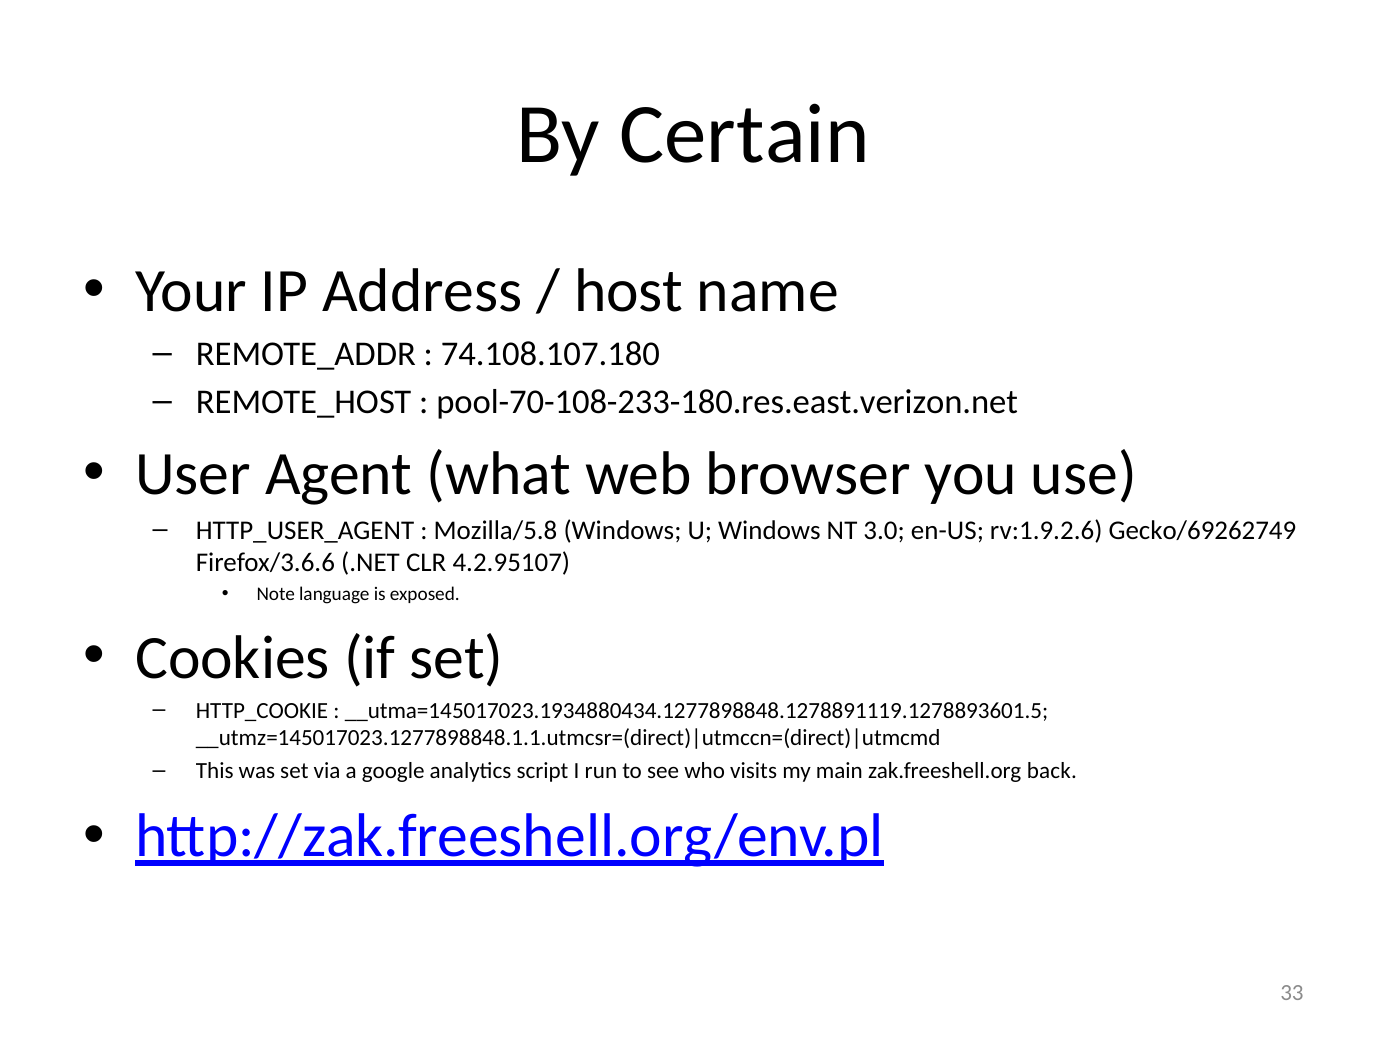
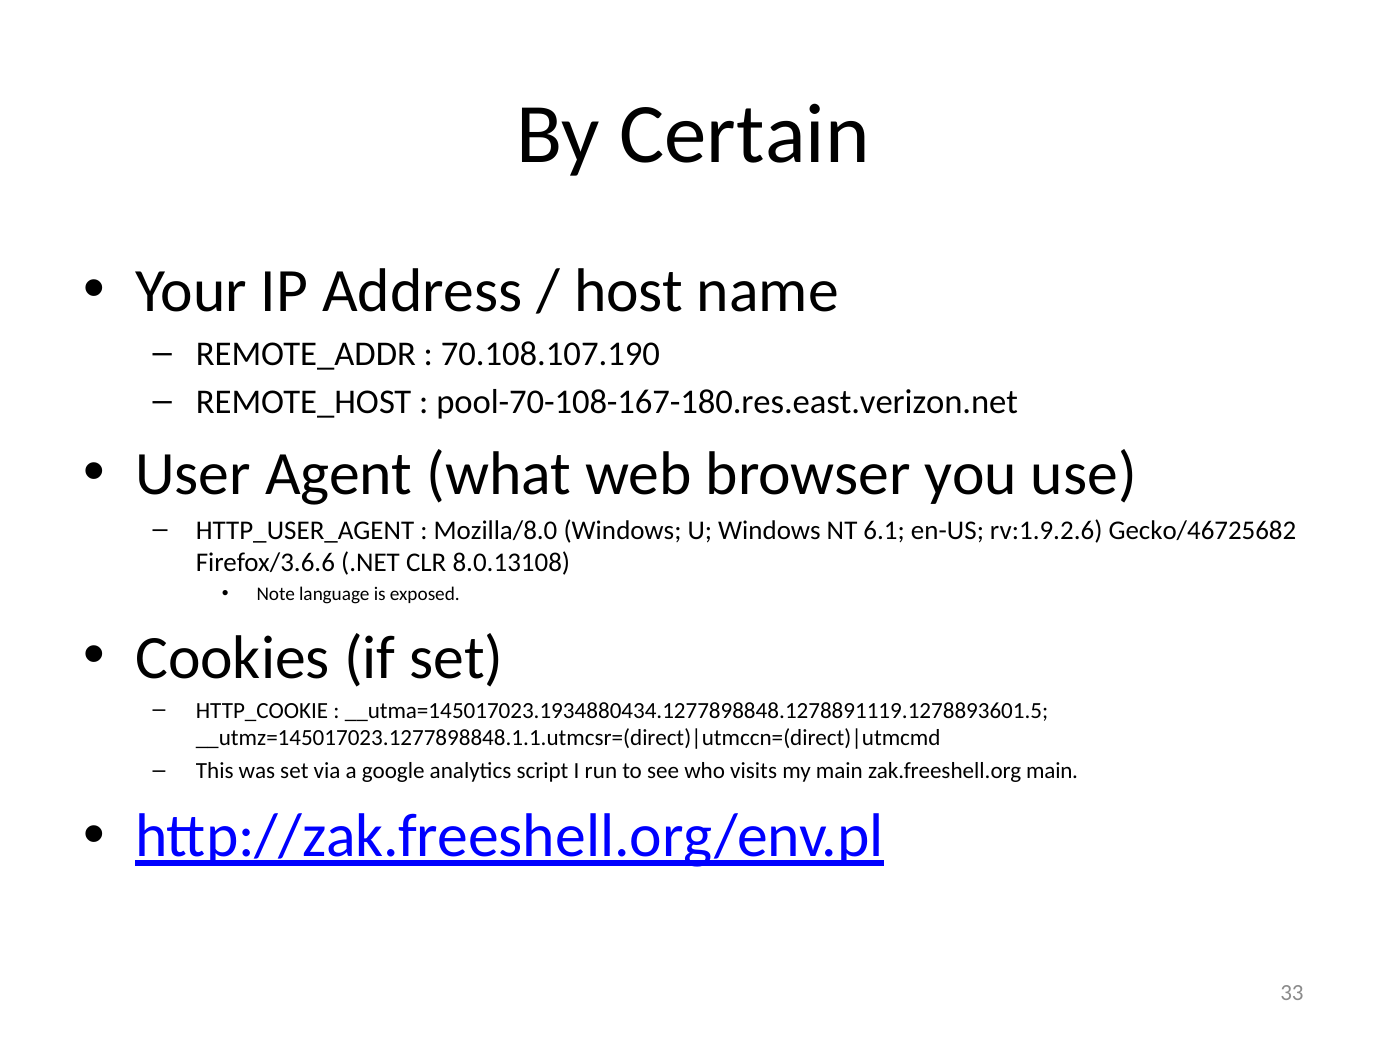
74.108.107.180: 74.108.107.180 -> 70.108.107.190 (550, 354)
pool-70-108-233-180.res.east.verizon.net: pool-70-108-233-180.res.east.verizon.net -> pool-70-108-167-180.res.east.verizon.net (727, 402)
Mozilla/5.8: Mozilla/5.8 -> Mozilla/8.0 (496, 531)
3.0: 3.0 -> 6.1 (884, 531)
Gecko/69262749: Gecko/69262749 -> Gecko/46725682 (1202, 531)
4.2.95107: 4.2.95107 -> 8.0.13108 (511, 563)
zak.freeshell.org back: back -> main (1052, 771)
